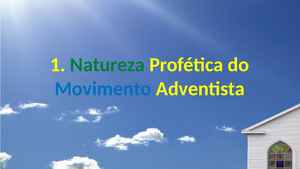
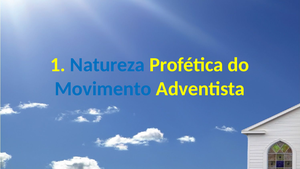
Natureza colour: green -> blue (107, 65)
